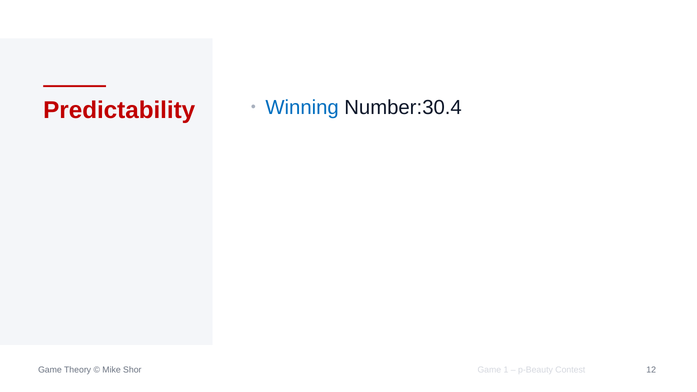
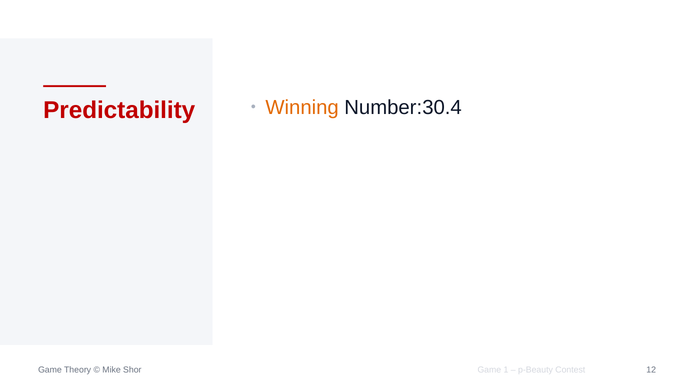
Winning colour: blue -> orange (302, 108)
